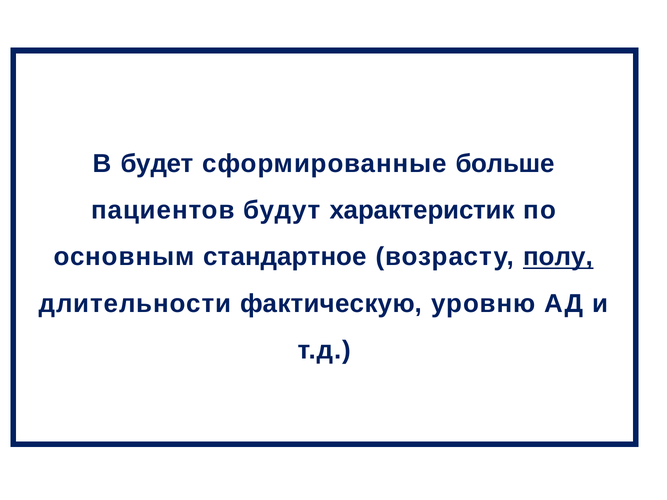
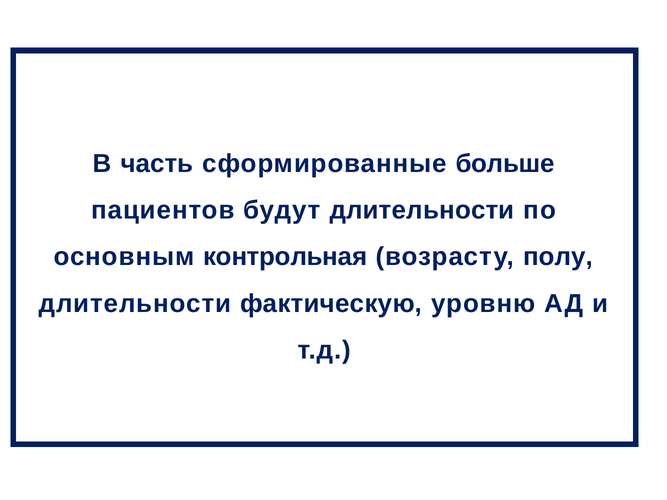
будет: будет -> часть (157, 164)
будут характеристик: характеристик -> длительности (422, 210)
стандартное: стандартное -> контрольная (285, 257)
полу underline: present -> none (558, 257)
